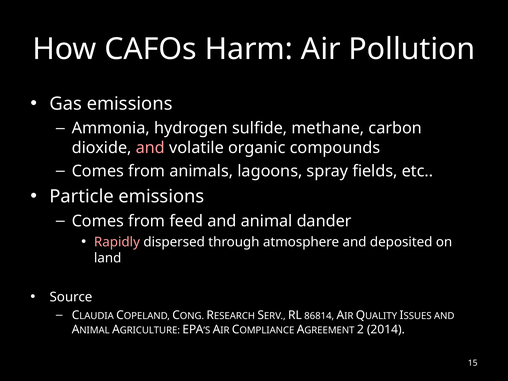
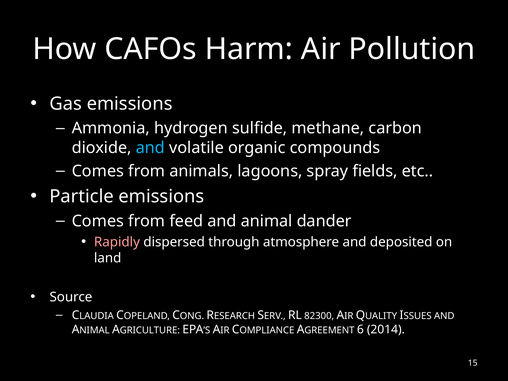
and colour: pink -> light blue (150, 148)
86814: 86814 -> 82300 (319, 316)
2: 2 -> 6 (360, 330)
